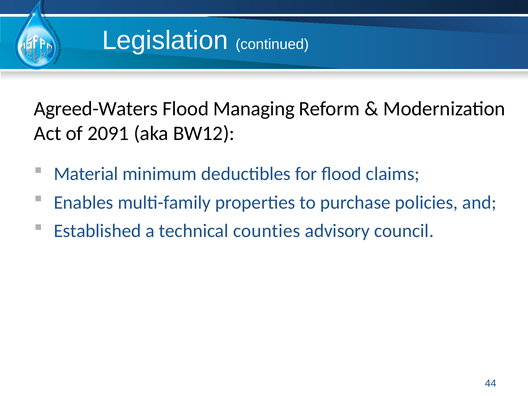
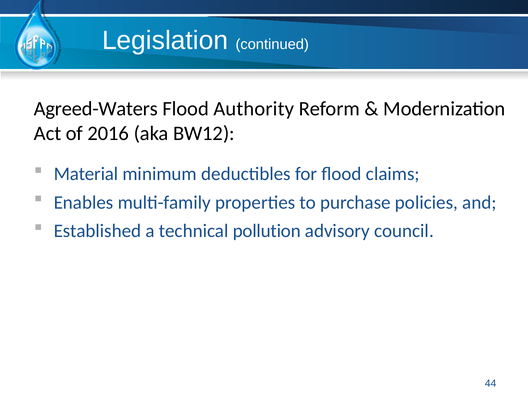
Managing: Managing -> Authority (254, 109)
2091: 2091 -> 2016 (108, 133)
counties: counties -> pollution (267, 231)
